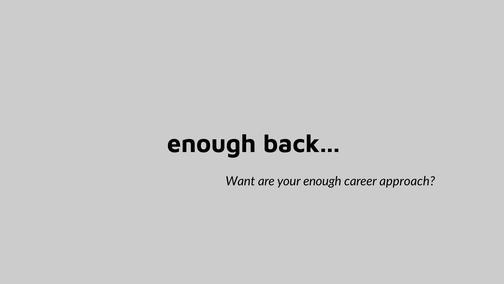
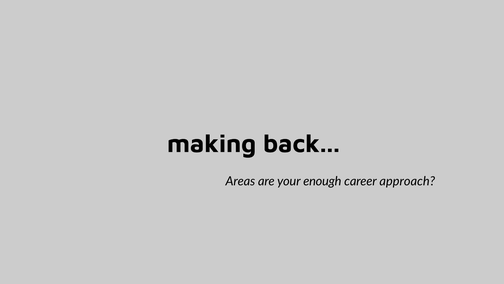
enough: enough -> making (212, 143)
Want: Want -> Areas (240, 181)
